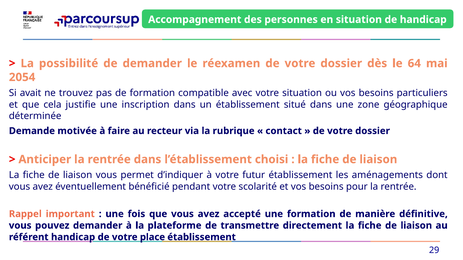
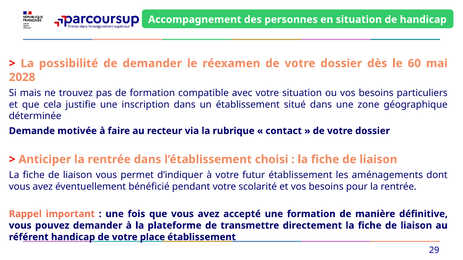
64: 64 -> 60 (414, 63)
2054: 2054 -> 2028 (22, 77)
avait: avait -> mais (31, 93)
